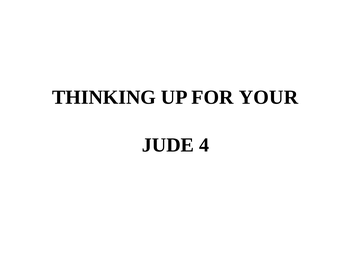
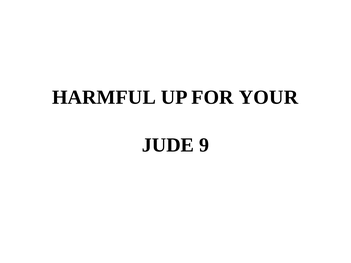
THINKING: THINKING -> HARMFUL (104, 97)
4: 4 -> 9 (204, 145)
